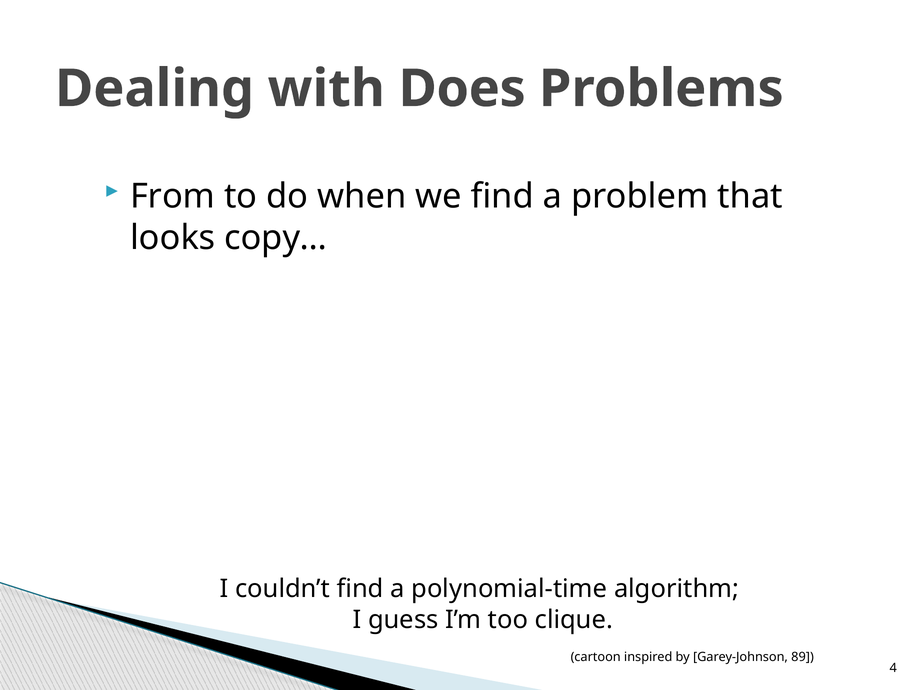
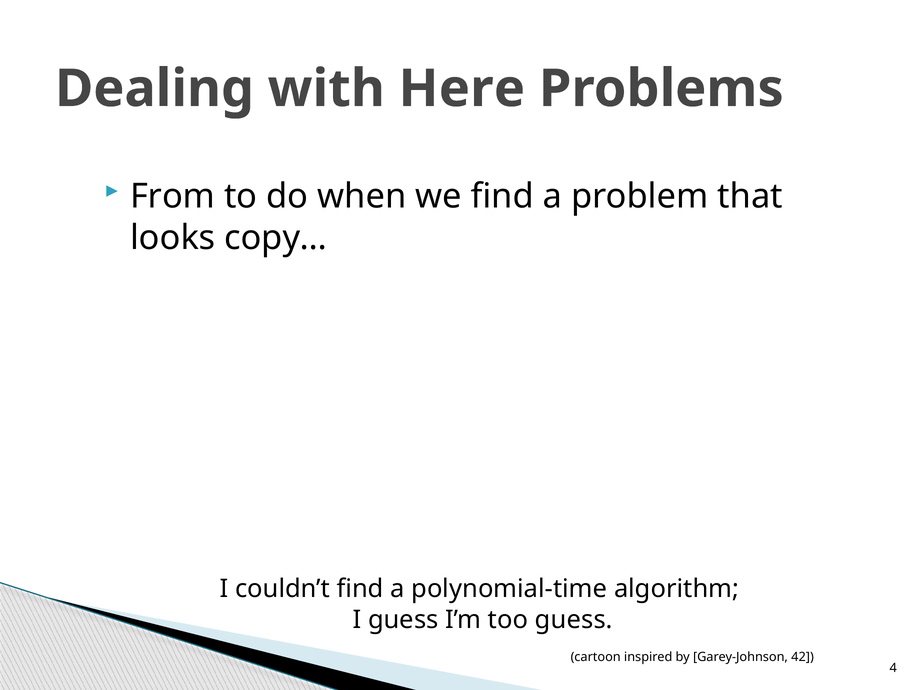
Does: Does -> Here (462, 89)
too clique: clique -> guess (574, 619)
89: 89 -> 42 (803, 656)
